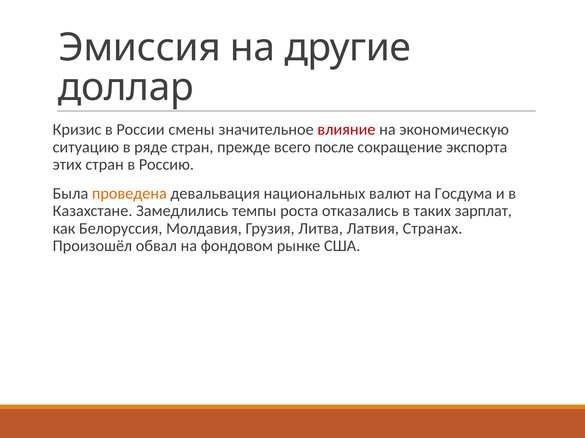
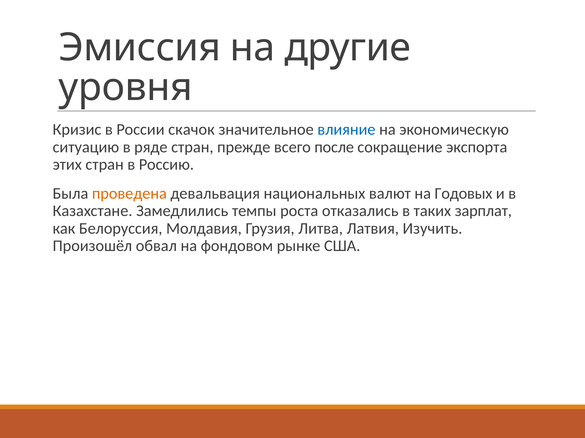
доллар: доллар -> уровня (126, 87)
смены: смены -> скачок (191, 130)
влияние colour: red -> blue (346, 130)
Госдума: Госдума -> Годовых (463, 194)
Странах: Странах -> Изучить (432, 229)
